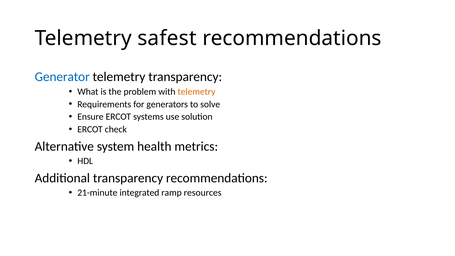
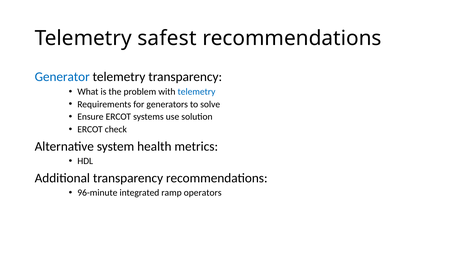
telemetry colour: orange -> blue (197, 92)
21-minute: 21-minute -> 96-minute (97, 193)
resources: resources -> operators (203, 193)
